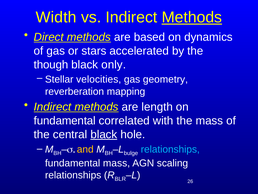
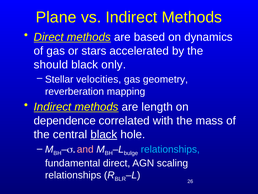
Width: Width -> Plane (56, 17)
Methods underline: present -> none (192, 17)
though: though -> should (51, 64)
fundamental: fundamental -> dependence (65, 120)
and colour: yellow -> pink (85, 149)
fundamental mass: mass -> direct (117, 163)
